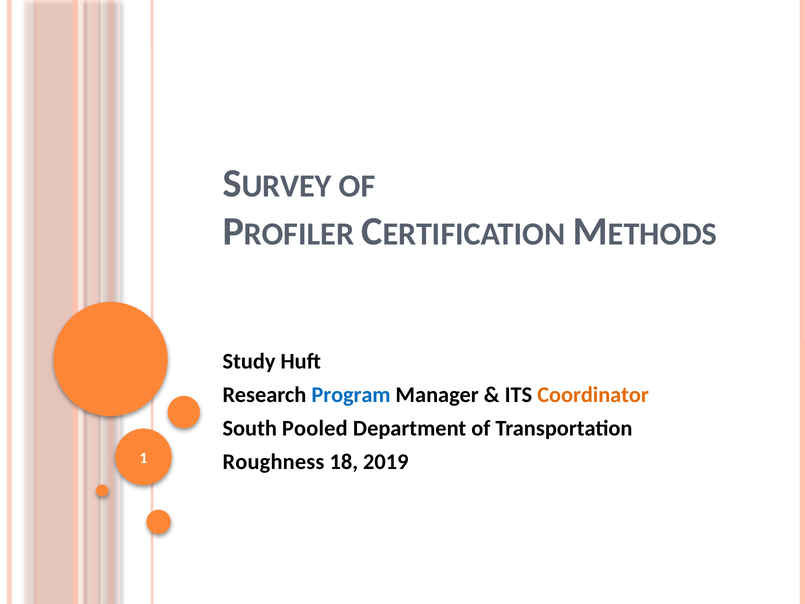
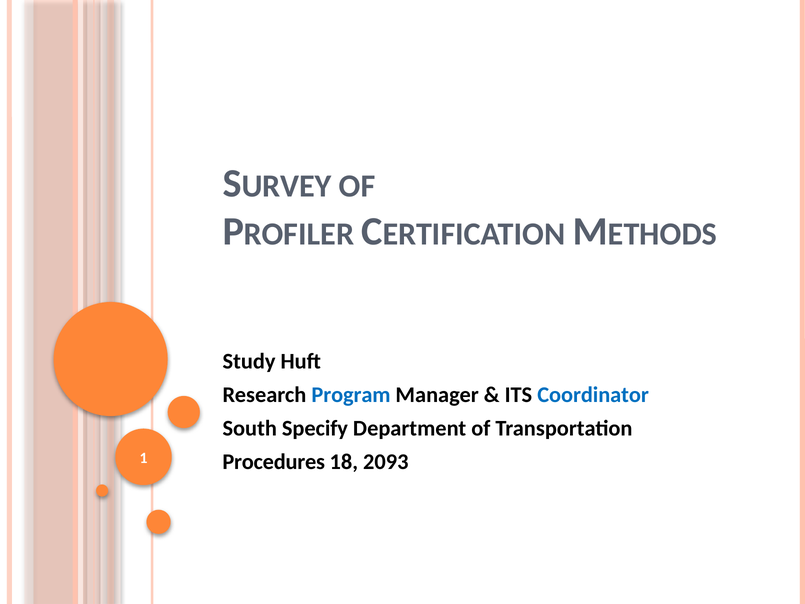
Coordinator colour: orange -> blue (593, 395)
Pooled: Pooled -> Specify (315, 428)
Roughness: Roughness -> Procedures (274, 462)
2019: 2019 -> 2093 (386, 462)
